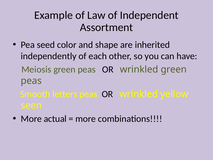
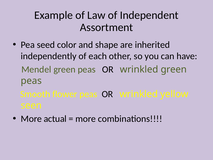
Meiosis: Meiosis -> Mendel (36, 69)
letters: letters -> flower (65, 94)
